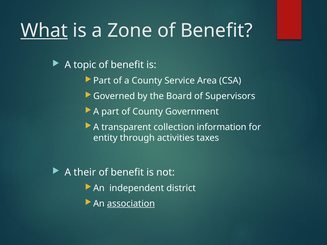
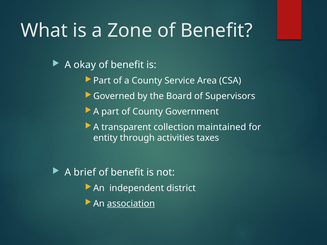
What underline: present -> none (44, 31)
topic: topic -> okay (85, 65)
information: information -> maintained (221, 127)
their: their -> brief (85, 172)
